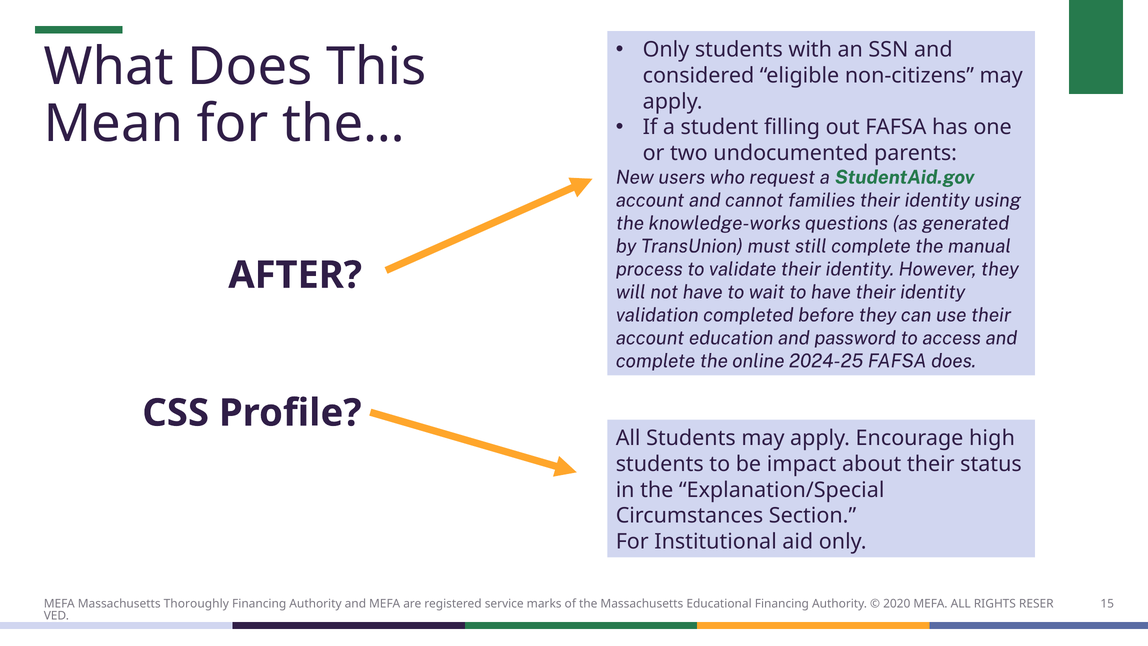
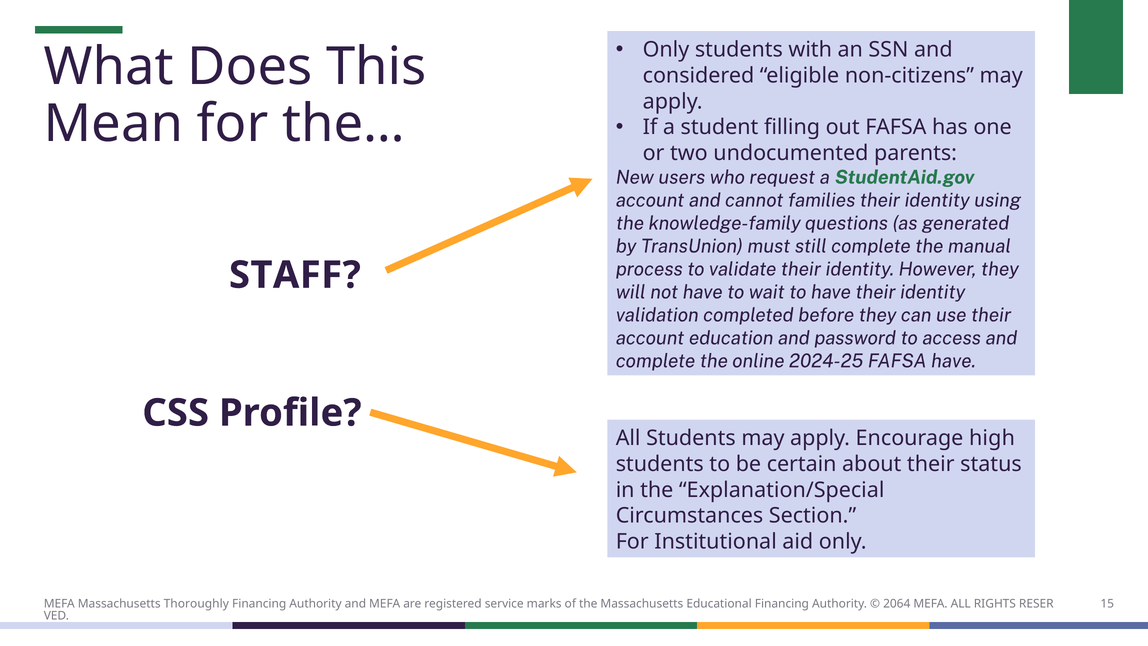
knowledge-works: knowledge-works -> knowledge-family (725, 223)
AFTER: AFTER -> STAFF (295, 275)
FAFSA does: does -> have (953, 361)
impact: impact -> certain (802, 464)
2020: 2020 -> 2064 (897, 603)
